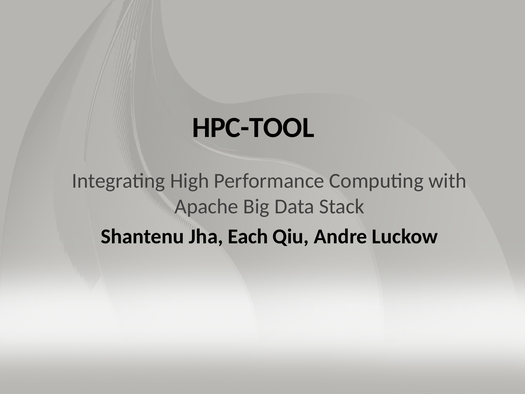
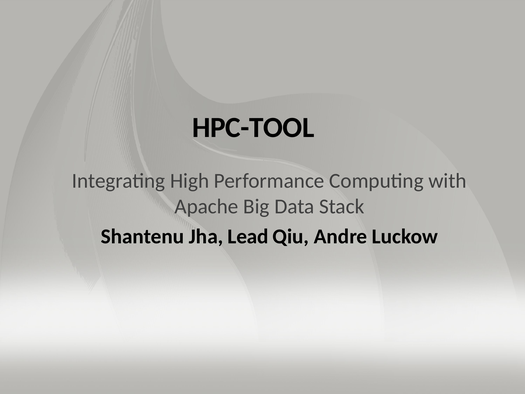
Each: Each -> Lead (248, 236)
